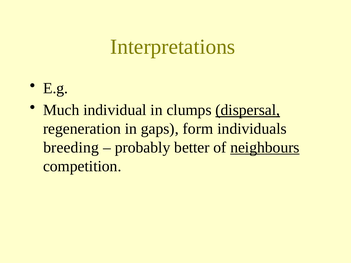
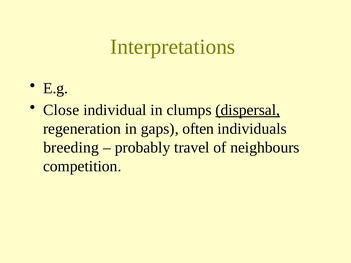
Much: Much -> Close (61, 110)
form: form -> often (198, 129)
better: better -> travel (192, 148)
neighbours underline: present -> none (265, 148)
